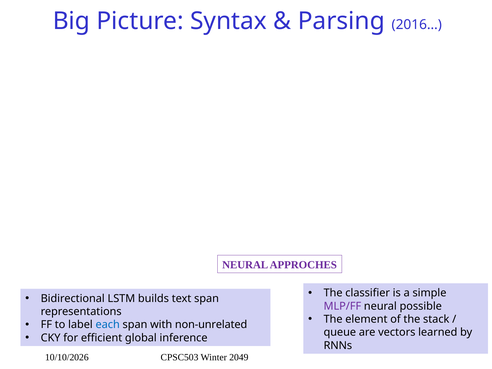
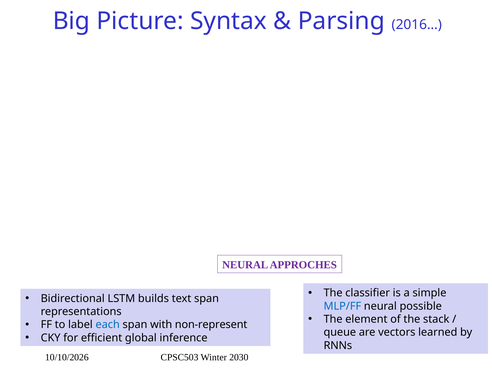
MLP/FF colour: purple -> blue (342, 306)
non-unrelated: non-unrelated -> non-represent (211, 325)
2049: 2049 -> 2030 (239, 357)
